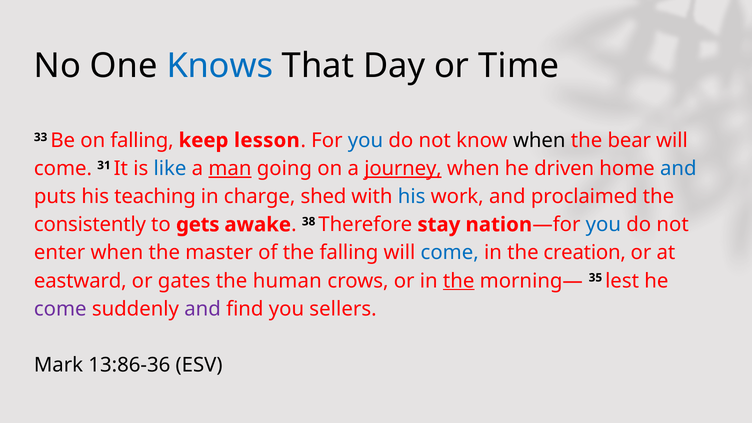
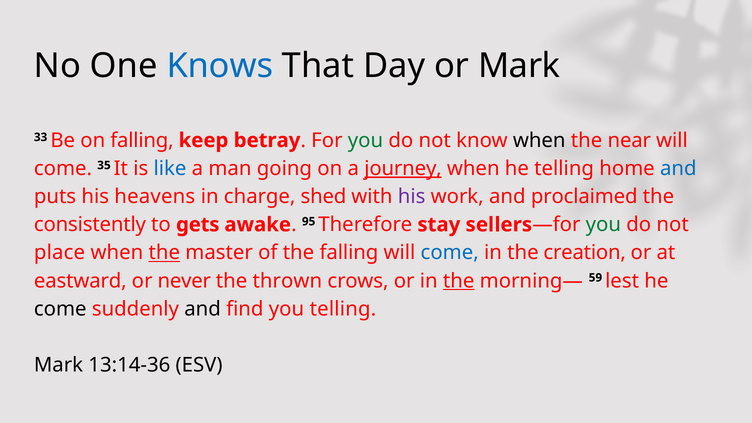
or Time: Time -> Mark (519, 66)
lesson: lesson -> betray (267, 140)
you colour: blue -> green (365, 140)
bear: bear -> near (629, 140)
31: 31 -> 35 (104, 165)
man underline: present -> none (230, 168)
he driven: driven -> telling (564, 168)
teaching: teaching -> heavens (155, 197)
his colour: blue -> purple (412, 197)
38: 38 -> 95 (309, 221)
nation: nation -> sellers (499, 225)
you colour: blue -> green (603, 225)
enter: enter -> place (60, 253)
the underline: none -> present (164, 253)
gates: gates -> never (184, 281)
human: human -> thrown (287, 281)
35: 35 -> 59 (595, 278)
come colour: purple -> black (60, 309)
and colour: purple -> black (203, 309)
you sellers: sellers -> telling (343, 309)
13:86-36: 13:86-36 -> 13:14-36 (129, 365)
